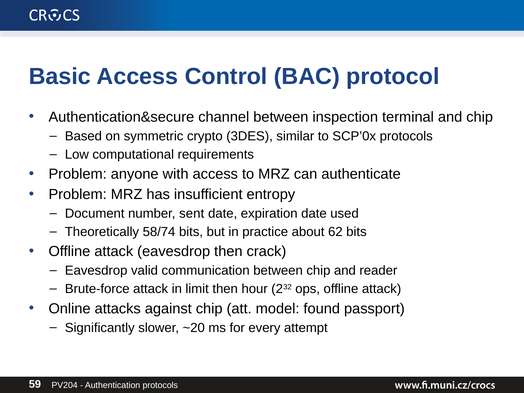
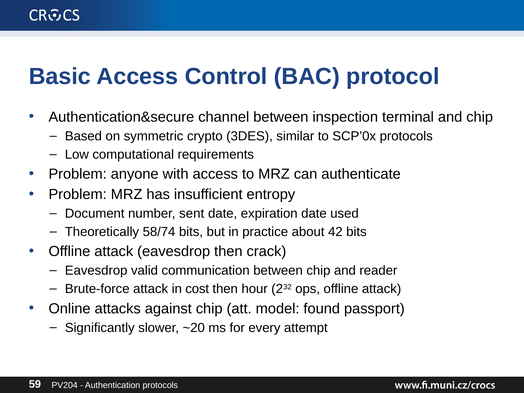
62: 62 -> 42 (335, 232)
limit: limit -> cost (197, 289)
